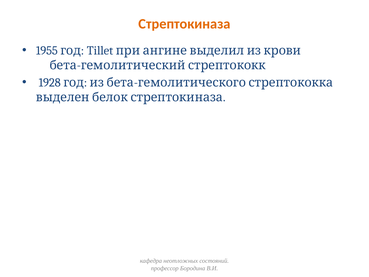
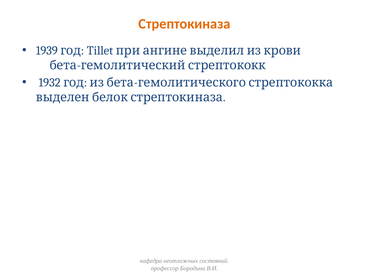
1955: 1955 -> 1939 (47, 50)
1928: 1928 -> 1932 (50, 82)
